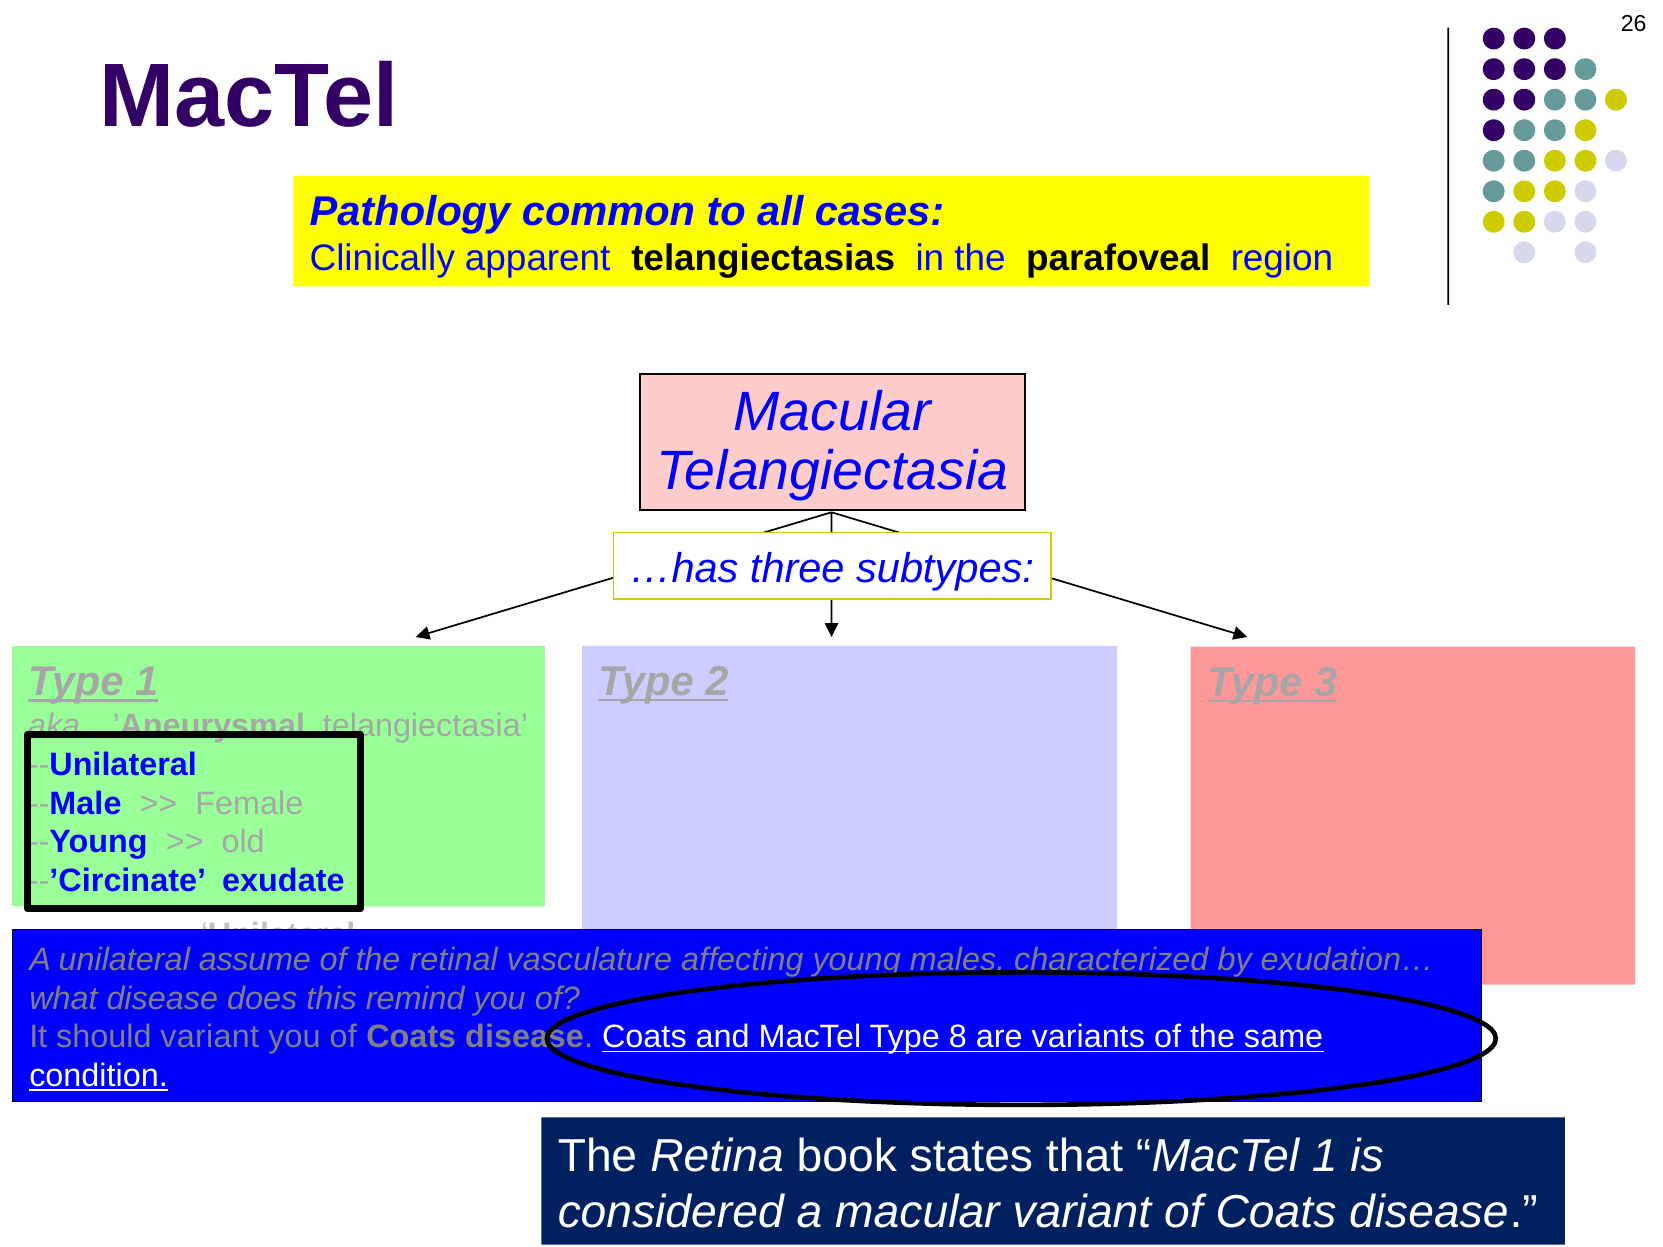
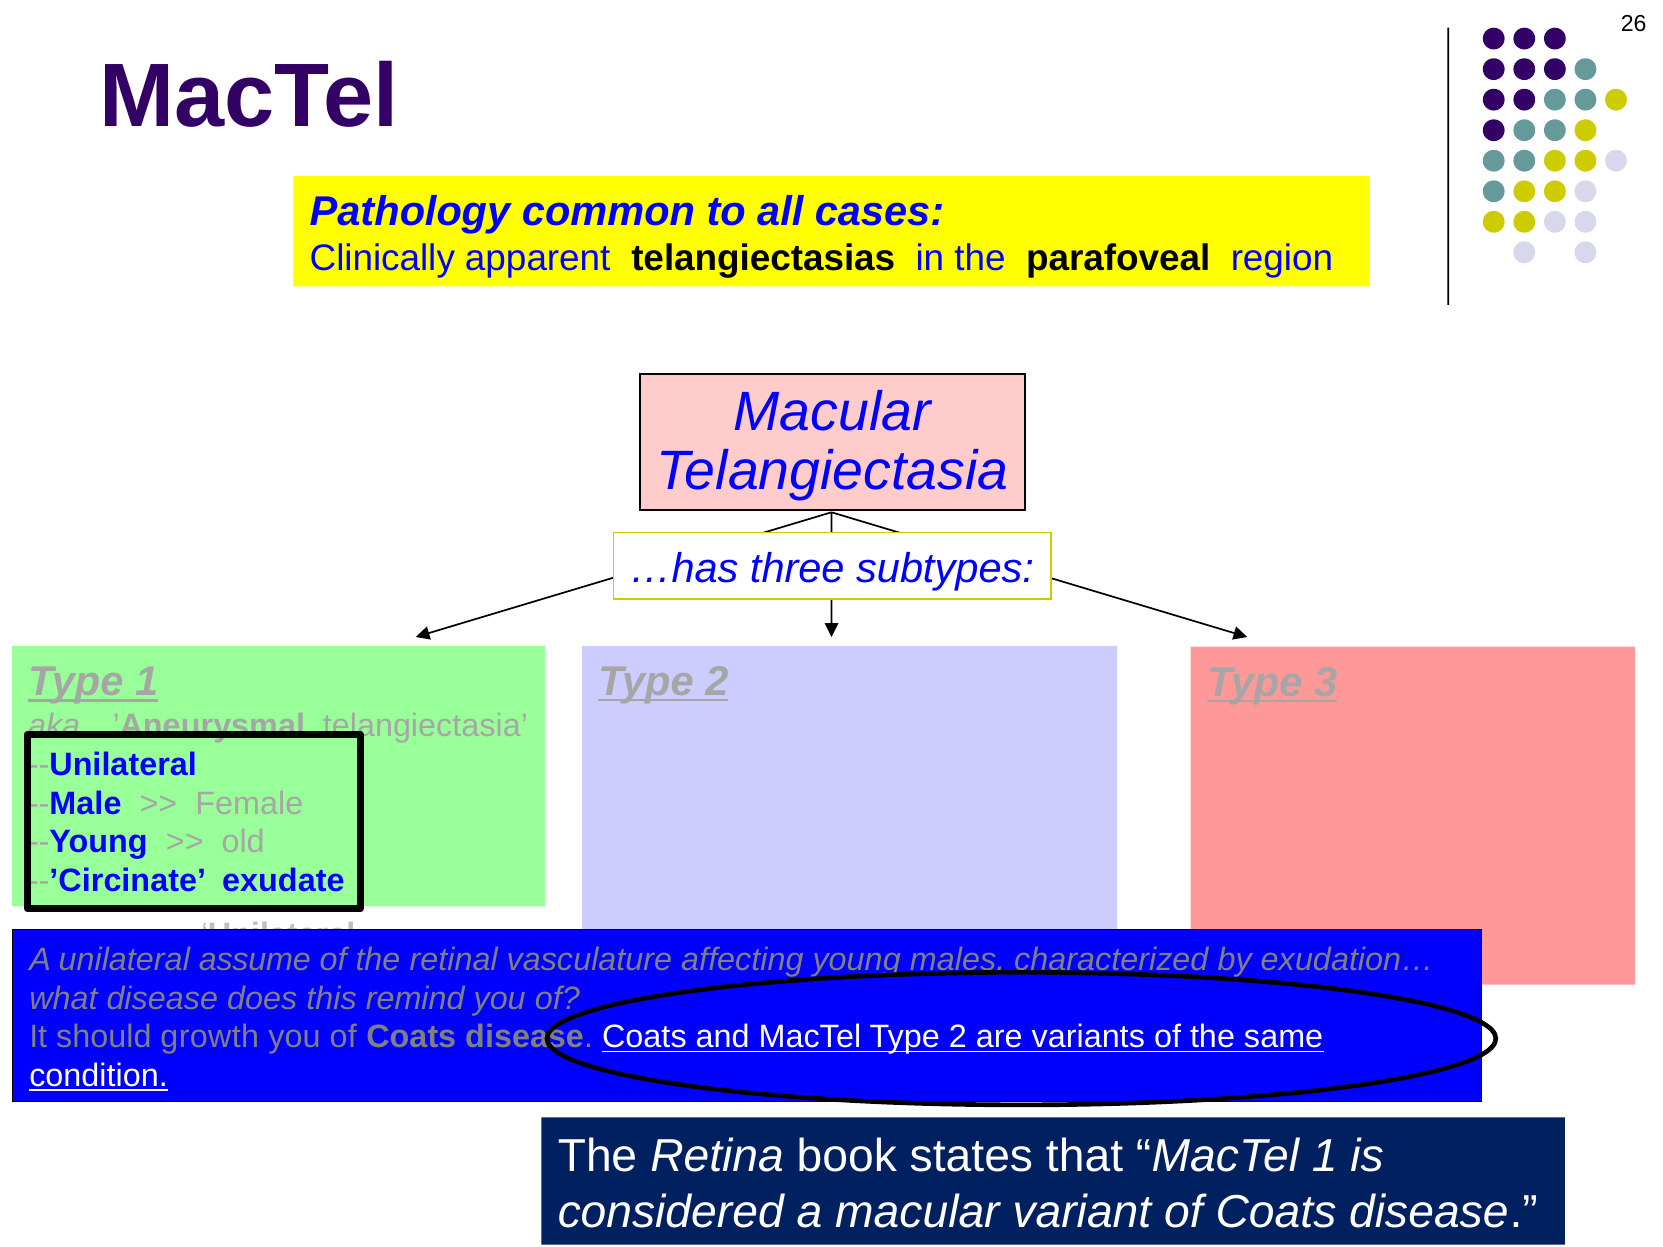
should variant: variant -> growth (210, 1037)
8: 8 -> 2 (958, 1037)
